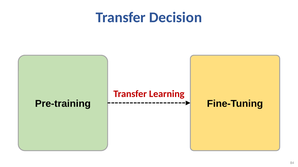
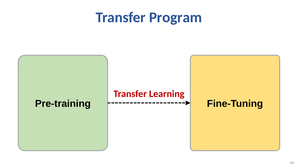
Decision: Decision -> Program (176, 17)
